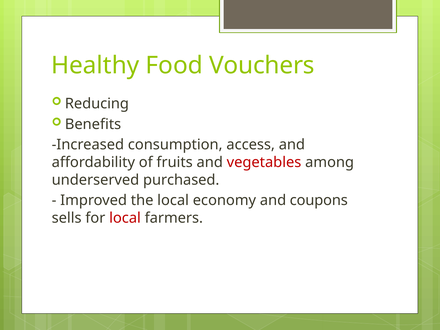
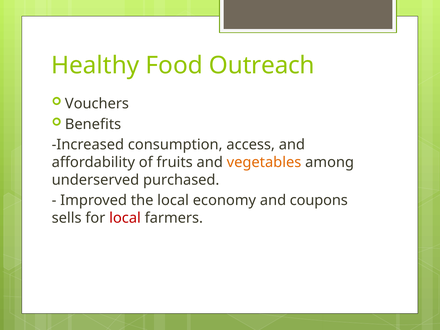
Vouchers: Vouchers -> Outreach (262, 66)
Reducing: Reducing -> Vouchers (97, 104)
vegetables colour: red -> orange (264, 162)
